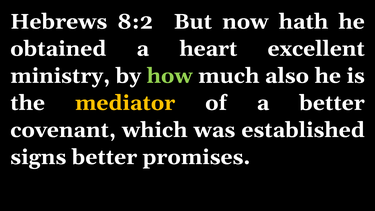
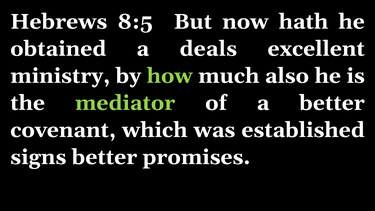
8:2: 8:2 -> 8:5 (135, 22)
heart: heart -> deals (208, 49)
mediator colour: yellow -> light green (125, 103)
